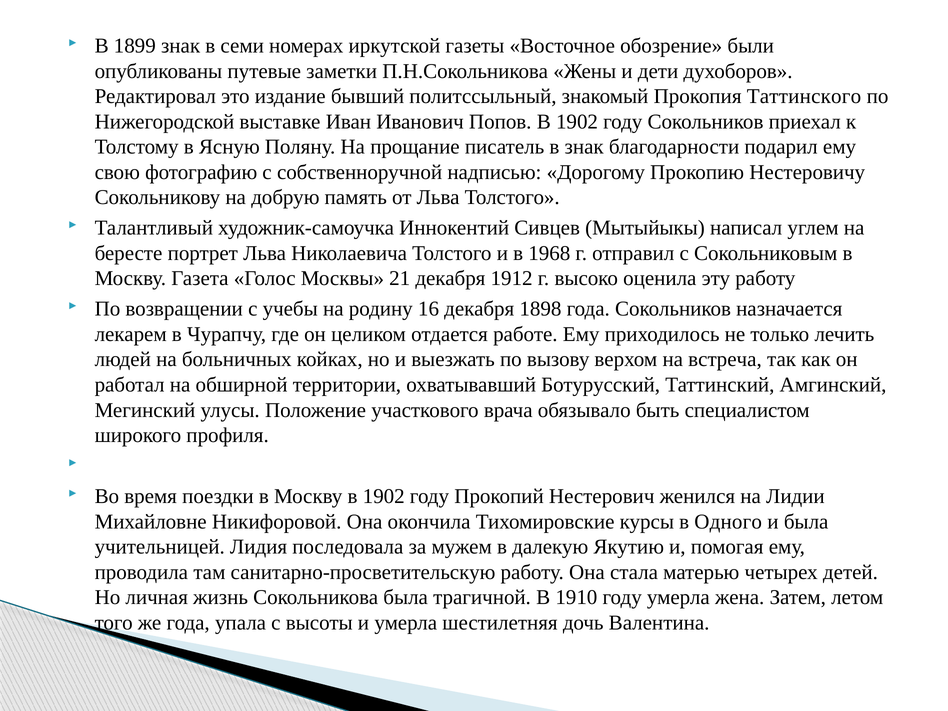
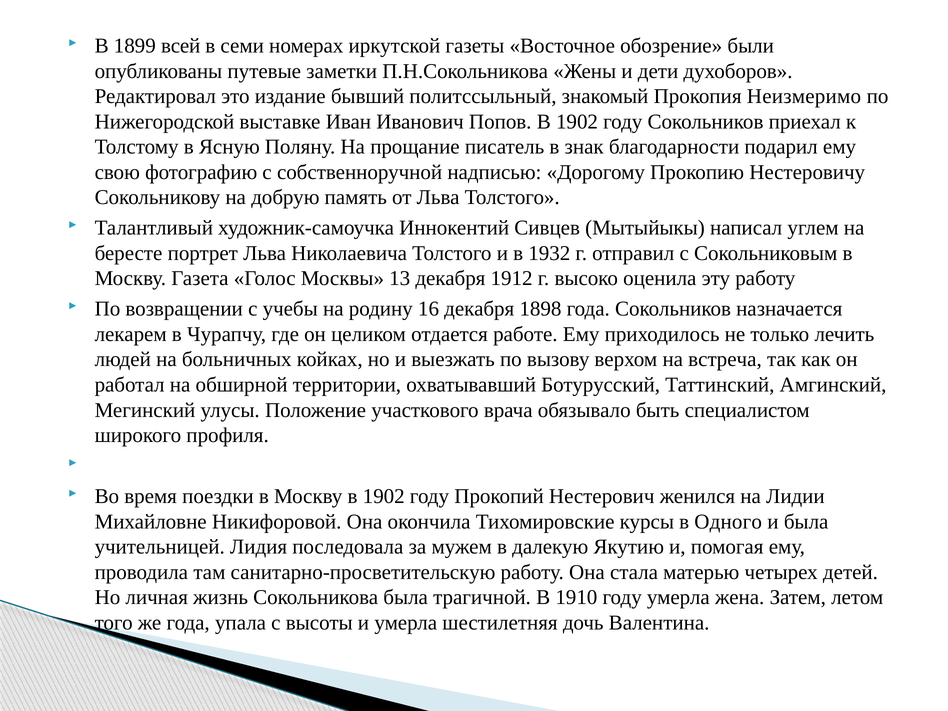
1899 знак: знак -> всей (181, 46)
Таттинского: Таттинского -> Неизмеримо (804, 96)
1968: 1968 -> 1932 (549, 253)
21: 21 -> 13 (400, 278)
